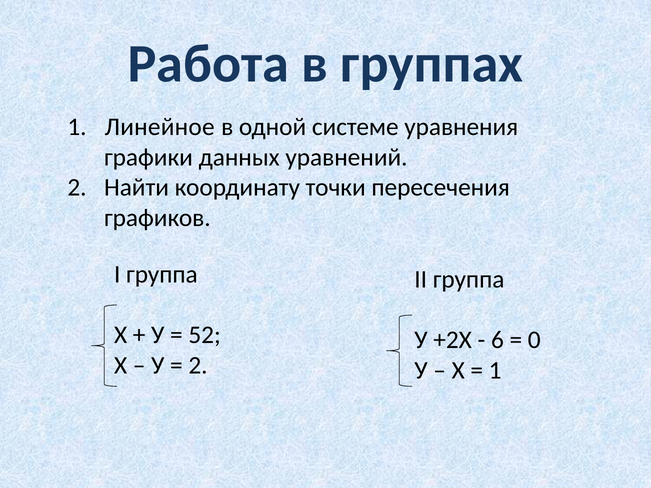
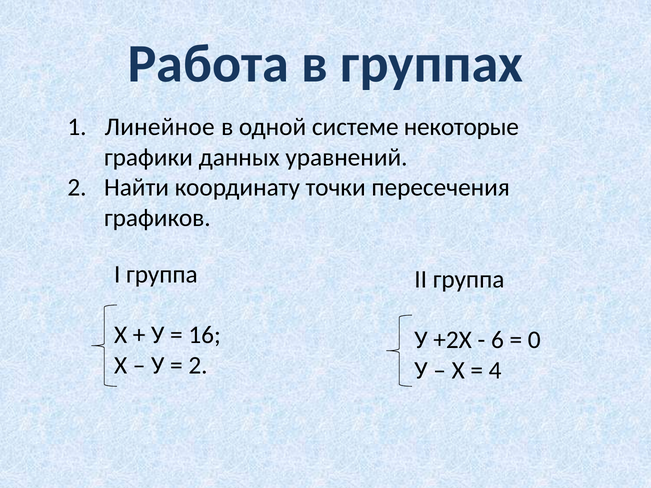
уравнения: уравнения -> некоторые (461, 127)
52: 52 -> 16 (205, 335)
1: 1 -> 4 (495, 371)
